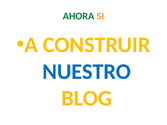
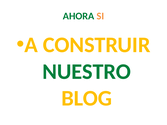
NUESTRO colour: blue -> green (87, 72)
